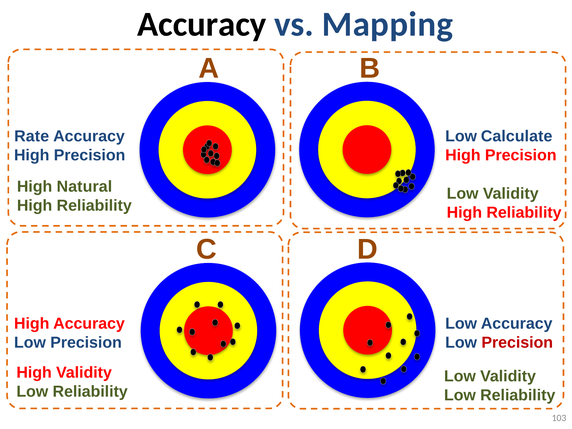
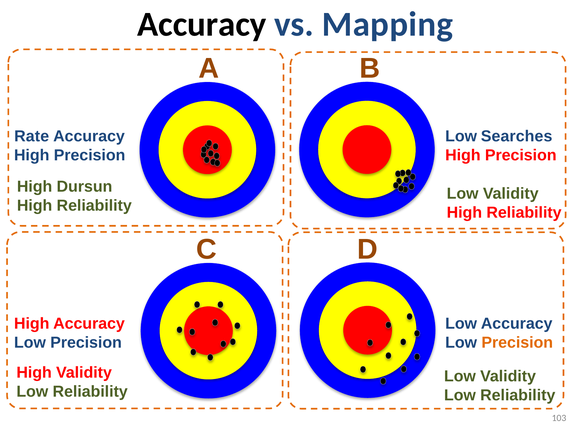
Calculate: Calculate -> Searches (517, 136)
Natural: Natural -> Dursun (84, 187)
Precision colour: red -> orange (517, 343)
